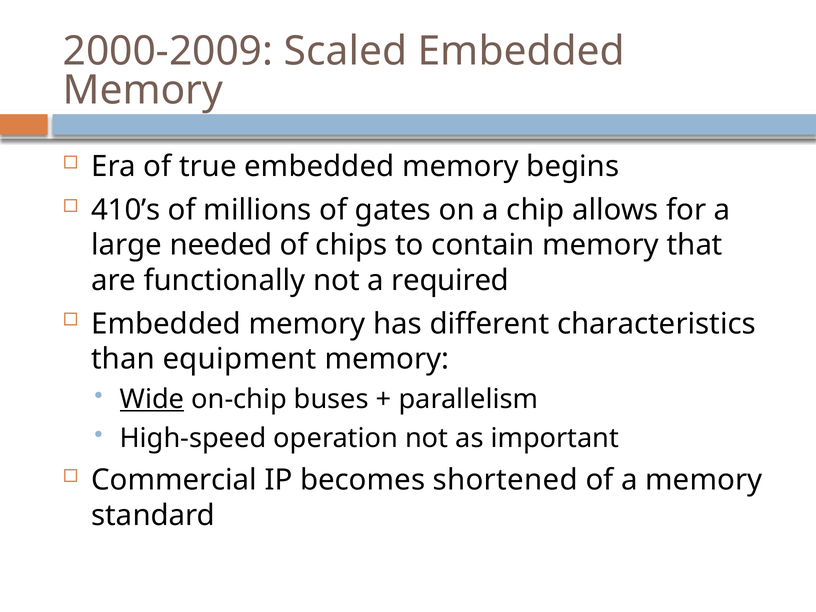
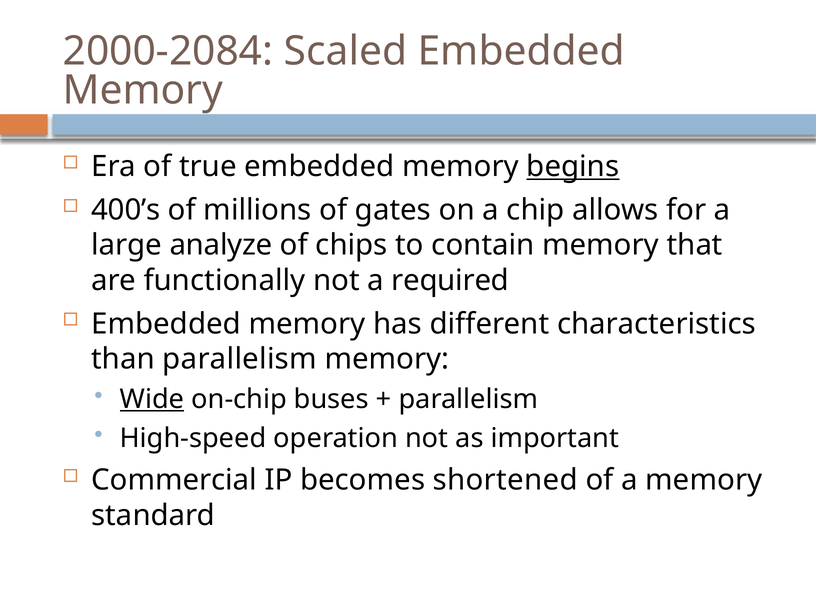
2000-2009: 2000-2009 -> 2000-2084 (168, 51)
begins underline: none -> present (573, 167)
410’s: 410’s -> 400’s (126, 210)
needed: needed -> analyze (221, 245)
than equipment: equipment -> parallelism (240, 359)
